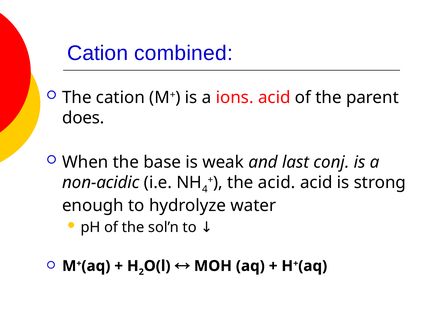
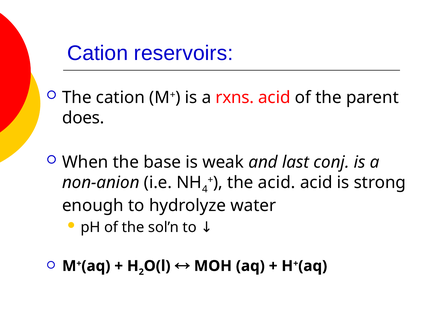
combined: combined -> reservoirs (184, 53)
ions: ions -> rxns (235, 98)
non-acidic: non-acidic -> non-anion (101, 182)
